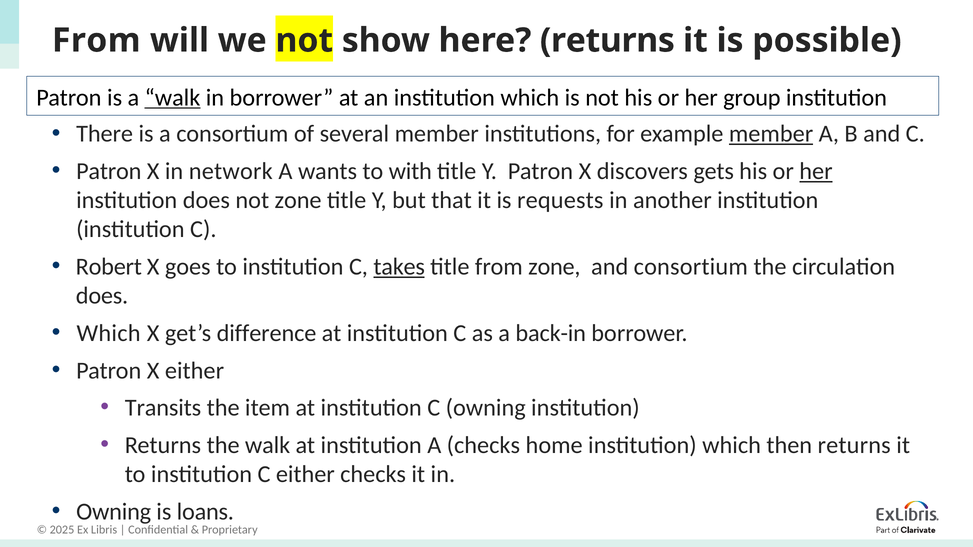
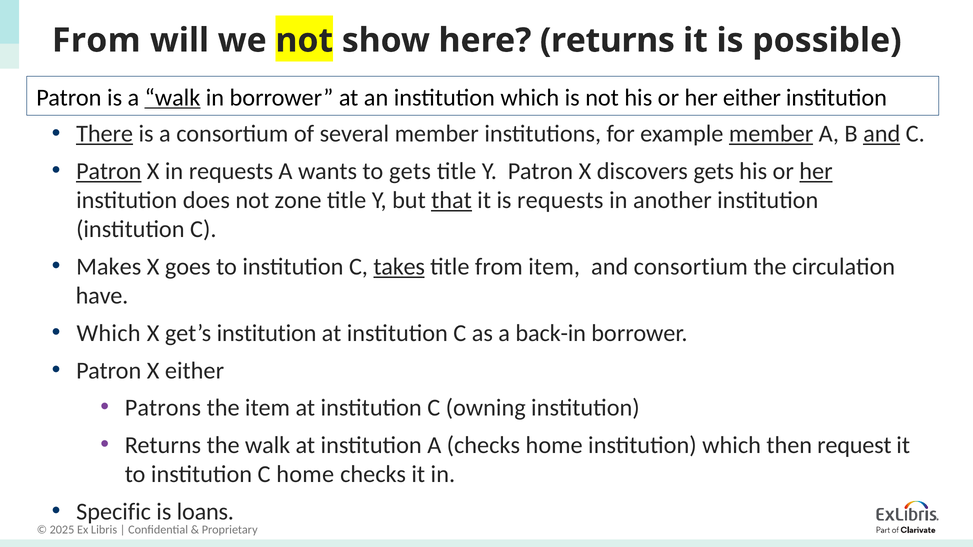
her group: group -> either (752, 98)
There underline: none -> present (105, 134)
and underline: none -> present (882, 134)
Patron underline: none -> present (109, 171)
in network: network -> requests (231, 171)
to with: with -> gets (410, 171)
that underline: none -> present (452, 200)
Robert: Robert -> Makes (109, 267)
from zone: zone -> item (554, 267)
does: does -> have (102, 296)
get’s difference: difference -> institution (267, 333)
Transits: Transits -> Patrons (163, 408)
then returns: returns -> request (854, 445)
C either: either -> home (305, 475)
Owning: Owning -> Specific (114, 512)
